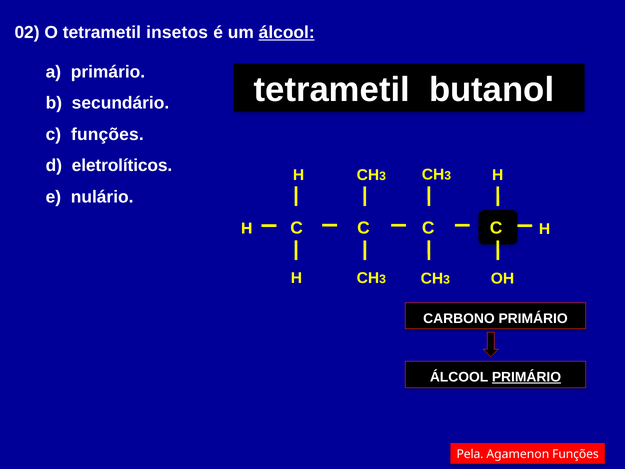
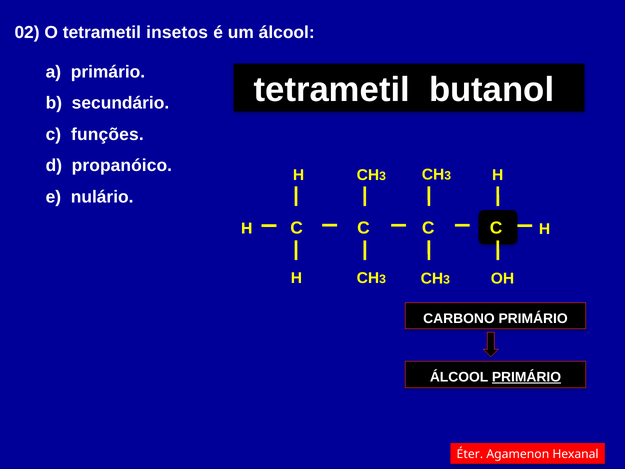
álcool underline: present -> none (287, 32)
eletrolíticos: eletrolíticos -> propanóico (122, 166)
Pela: Pela -> Éter (470, 454)
Agamenon Funções: Funções -> Hexanal (575, 454)
